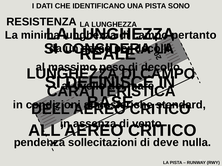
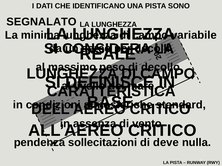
RESISTENZA: RESISTENZA -> SEGNALATO (42, 22)
pertanto: pertanto -> variabile (194, 35)
